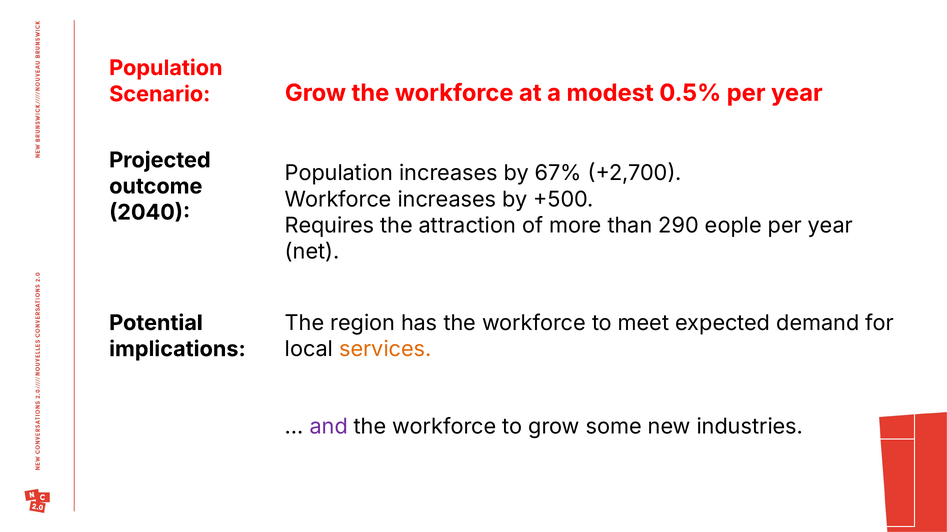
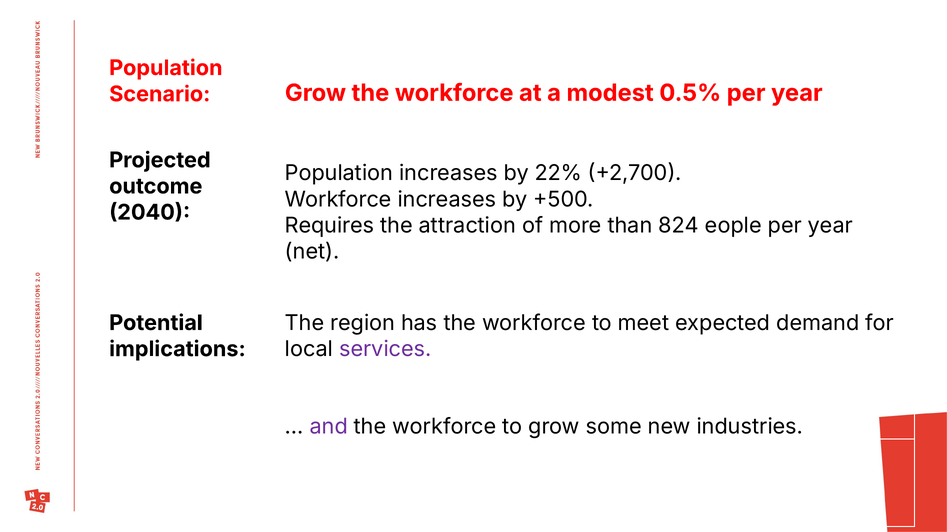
67%: 67% -> 22% (558, 174)
290: 290 -> 824 (679, 226)
services colour: orange -> purple (385, 349)
